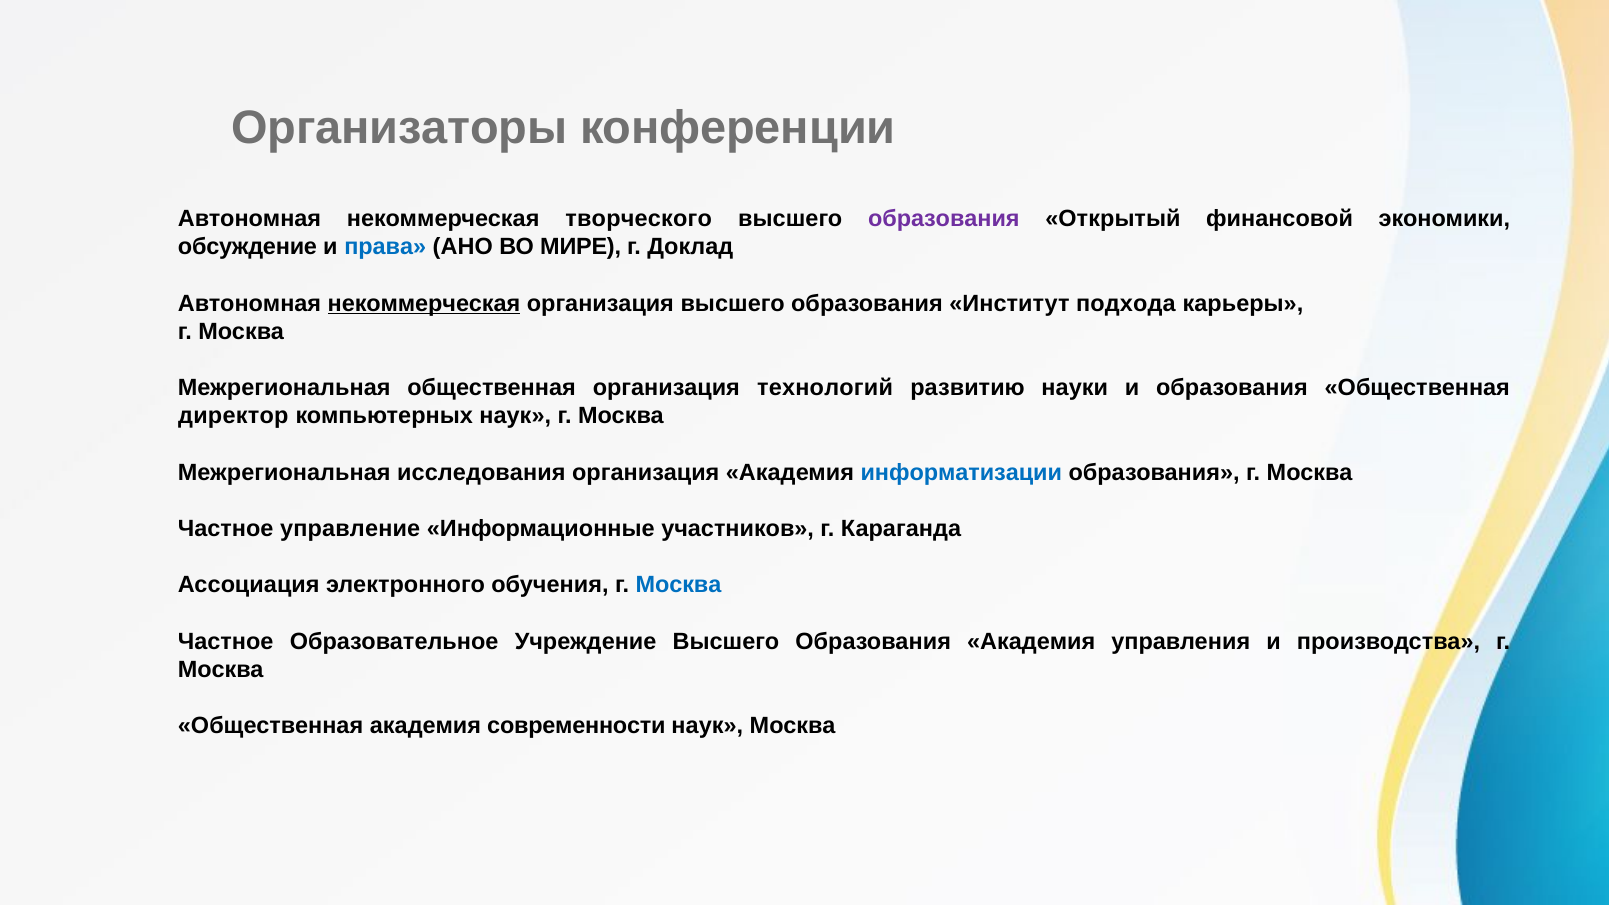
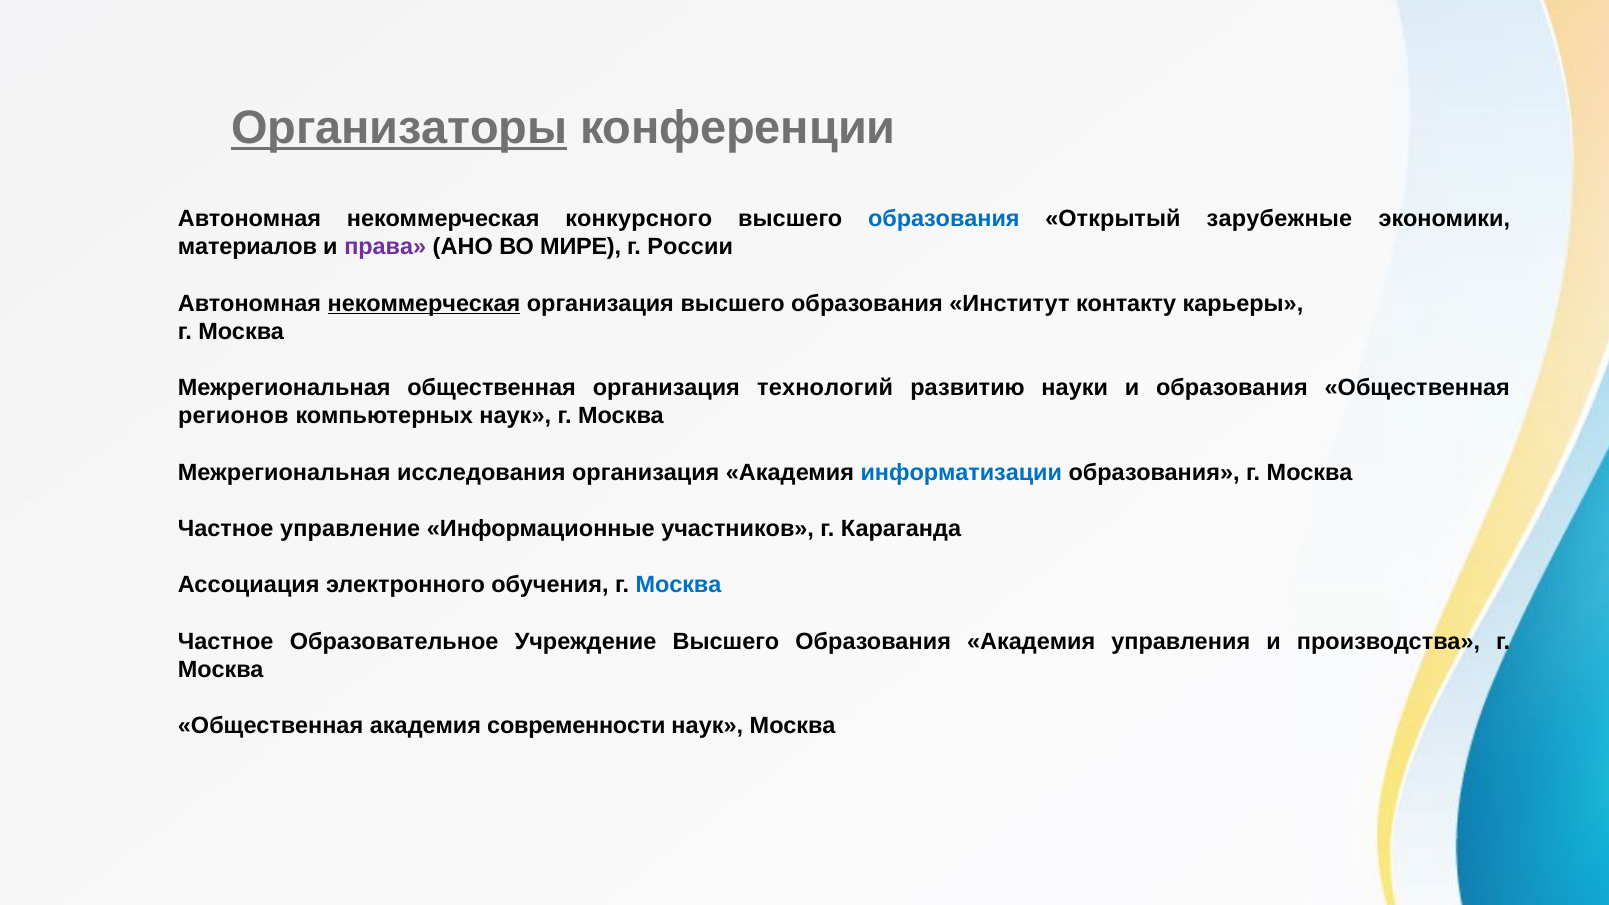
Организаторы underline: none -> present (399, 128)
творческого: творческого -> конкурсного (639, 219)
образования colour: purple -> blue (944, 219)
финансовой: финансовой -> зарубежные (1279, 219)
обсуждение: обсуждение -> материалов (247, 247)
права colour: blue -> purple (385, 247)
Доклад: Доклад -> России (690, 247)
подхода: подхода -> контакту (1126, 303)
директор: директор -> регионов (233, 416)
